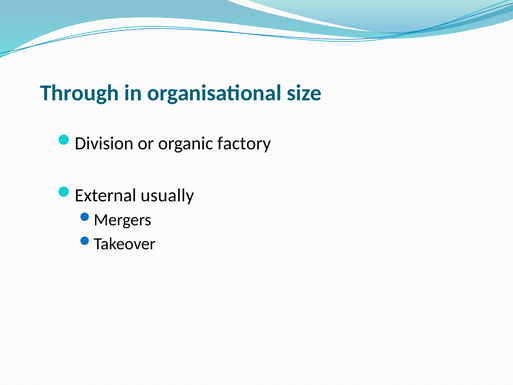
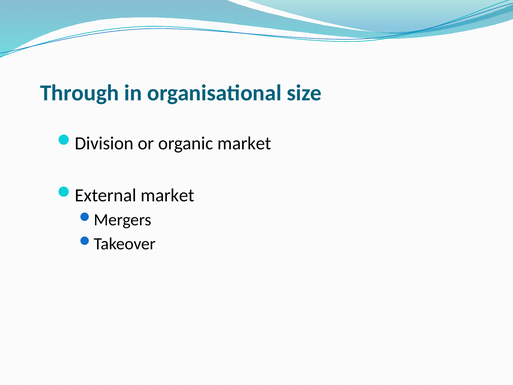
organic factory: factory -> market (244, 143)
External usually: usually -> market (167, 195)
